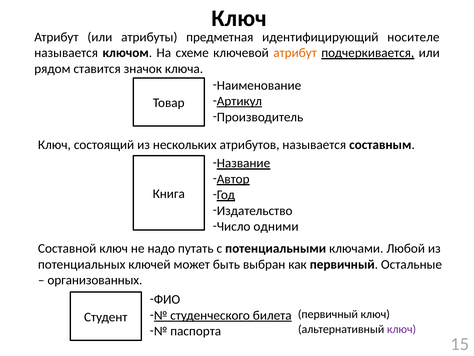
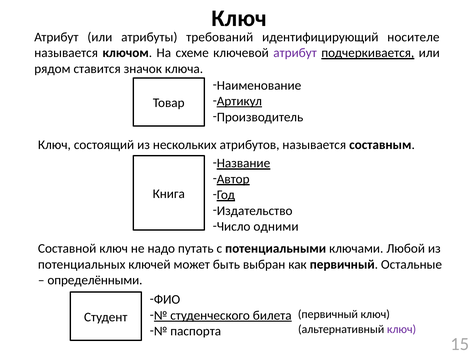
предметная: предметная -> требований (220, 37)
атрибут colour: orange -> purple (295, 53)
организованных: организованных -> определёнными (95, 280)
